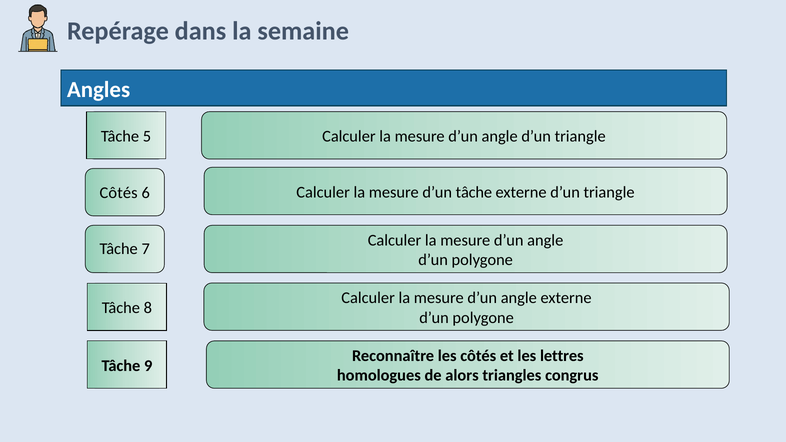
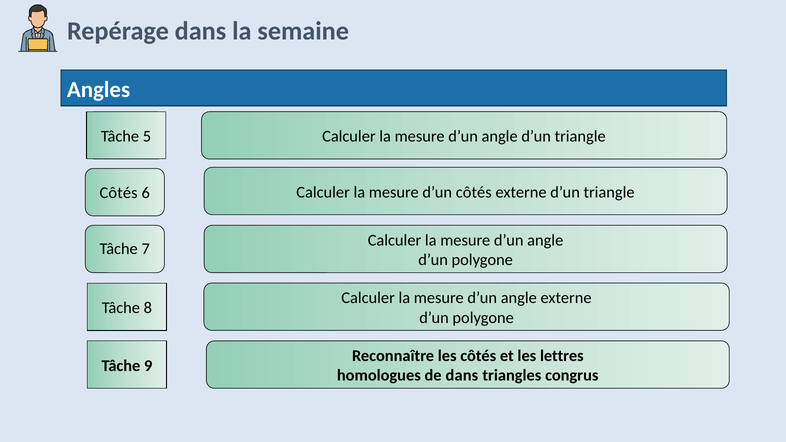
d’un tâche: tâche -> côtés (474, 192)
de alors: alors -> dans (462, 376)
